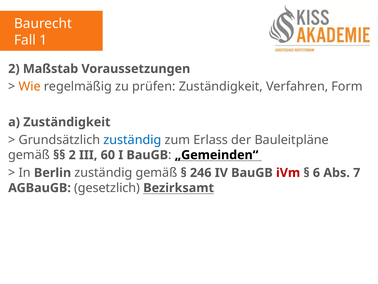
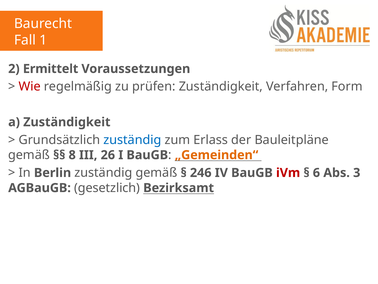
Maßstab: Maßstab -> Ermittelt (51, 69)
Wie colour: orange -> red (30, 86)
2: 2 -> 8 (72, 155)
60: 60 -> 26 (108, 155)
„Gemeinden“ colour: black -> orange (217, 155)
7: 7 -> 3 (357, 173)
